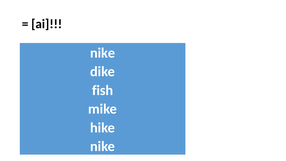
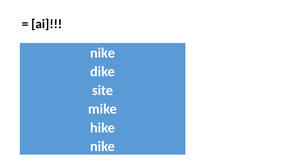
fish: fish -> site (103, 90)
